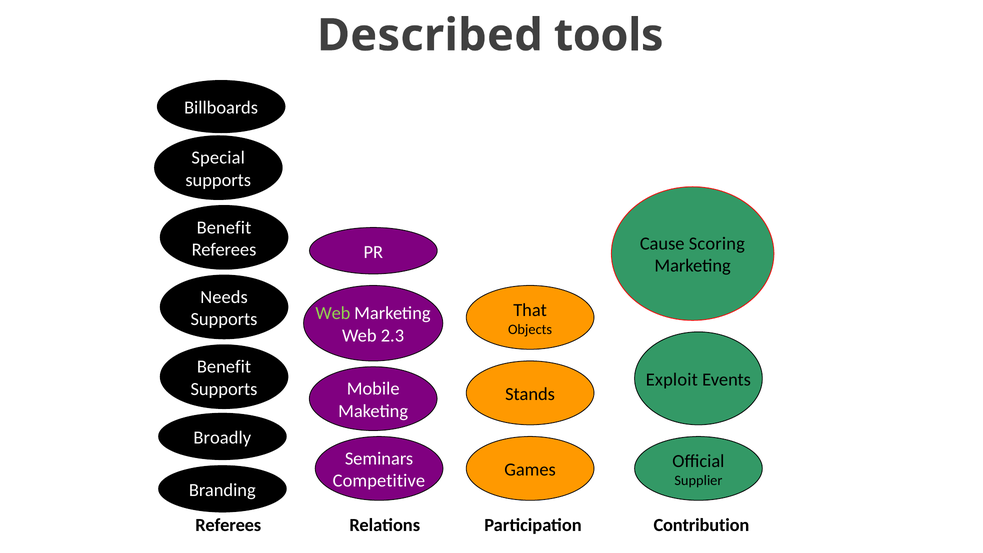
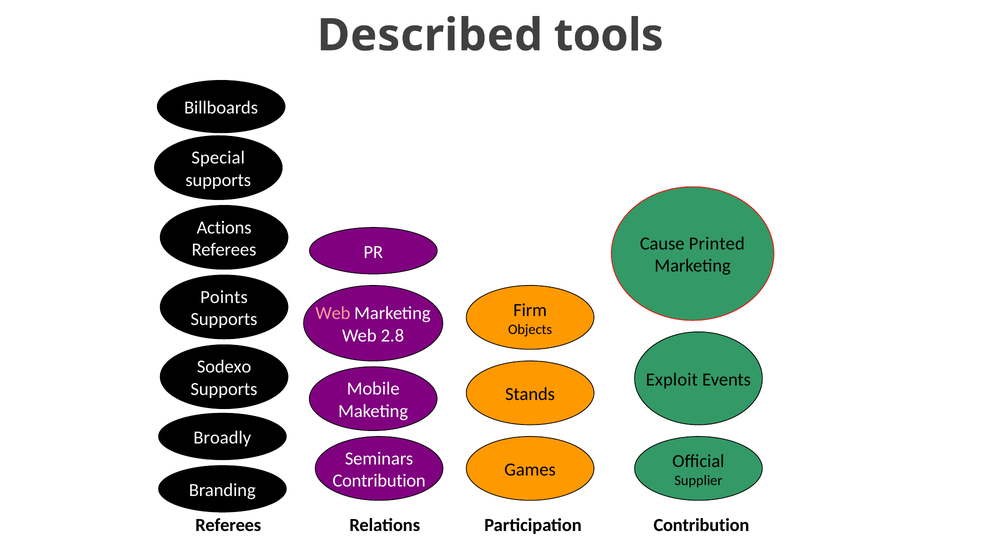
Benefit: Benefit -> Actions (224, 227)
Scoring: Scoring -> Printed (717, 244)
Needs: Needs -> Points (224, 297)
That: That -> Firm (530, 310)
Web colour: light green -> pink (333, 313)
2.3: 2.3 -> 2.8 (392, 335)
Benefit: Benefit -> Sodexo (224, 367)
Competitive: Competitive -> Contribution (379, 481)
